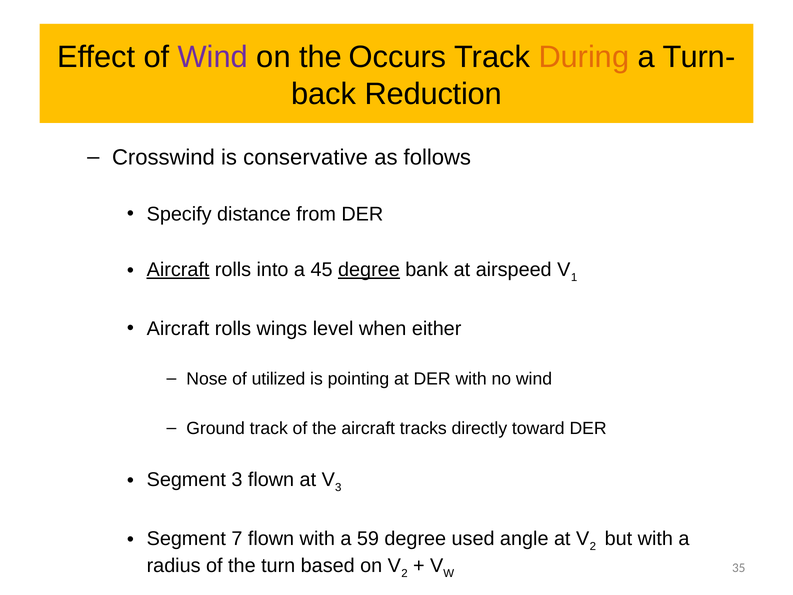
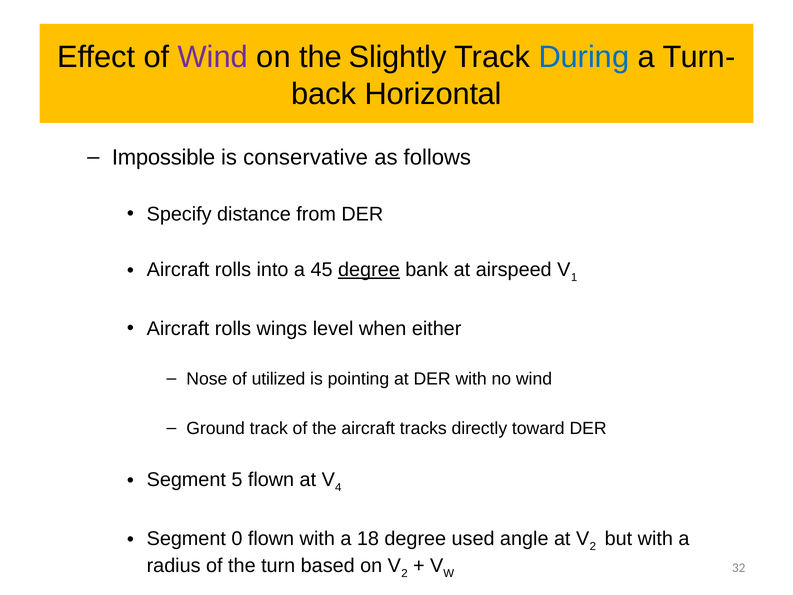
Occurs: Occurs -> Slightly (398, 57)
During colour: orange -> blue (584, 57)
Reduction: Reduction -> Horizontal (433, 94)
Crosswind: Crosswind -> Impossible (164, 158)
Aircraft underline: present -> none (178, 270)
Segment 3: 3 -> 5 (237, 480)
3: 3 -> 4 (338, 487)
7: 7 -> 0 (237, 538)
59: 59 -> 18 (368, 538)
35: 35 -> 32 (739, 568)
